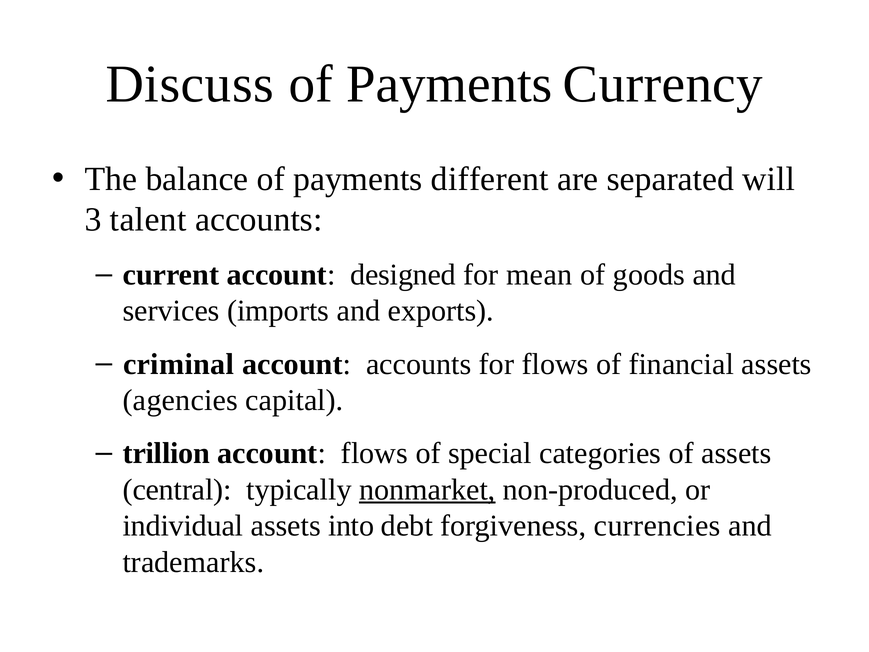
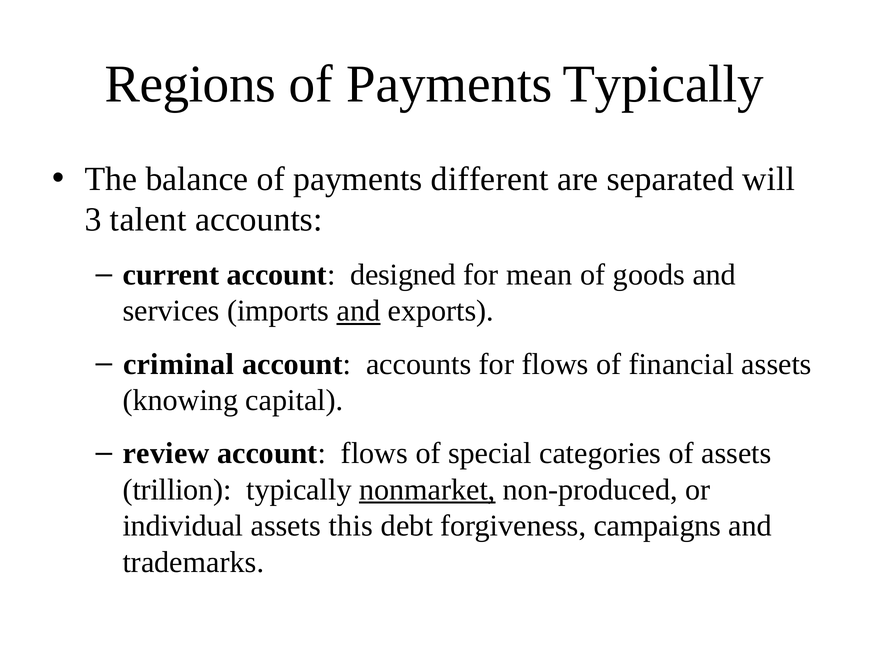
Discuss: Discuss -> Regions (190, 84)
Payments Currency: Currency -> Typically (663, 84)
and underline: none -> present (358, 311)
agencies: agencies -> knowing (180, 400)
trillion: trillion -> review (166, 453)
central: central -> trillion (177, 489)
into: into -> this (351, 526)
currencies: currencies -> campaigns (657, 526)
